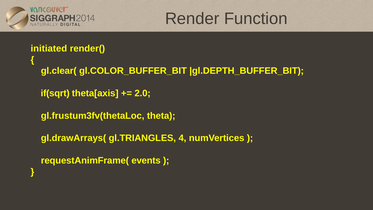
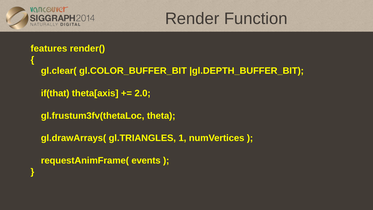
initiated: initiated -> features (49, 48)
if(sqrt: if(sqrt -> if(that (55, 93)
4: 4 -> 1 (182, 138)
